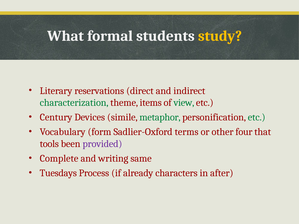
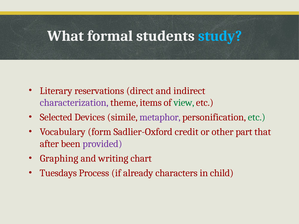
study colour: yellow -> light blue (220, 36)
characterization colour: green -> purple (74, 103)
Century: Century -> Selected (56, 117)
metaphor colour: green -> purple (160, 117)
terms: terms -> credit (187, 132)
four: four -> part (244, 132)
tools: tools -> after (49, 144)
Complete: Complete -> Graphing (59, 159)
same: same -> chart (141, 159)
after: after -> child (222, 173)
